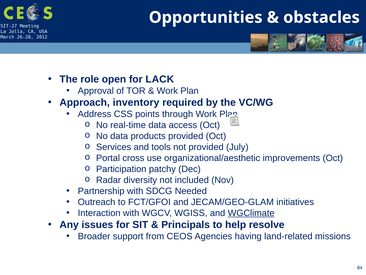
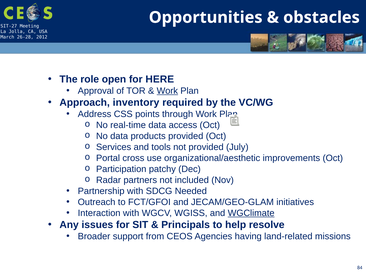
LACK: LACK -> HERE (160, 79)
Work underline: none -> present (167, 91)
diversity: diversity -> partners (140, 180)
